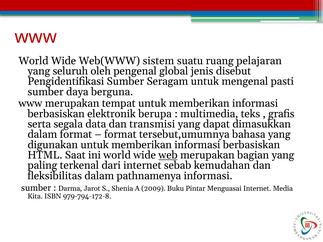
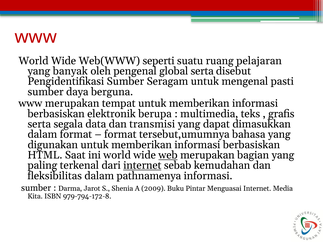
sistem: sistem -> seperti (159, 61)
seluruh: seluruh -> banyak (70, 71)
global jenis: jenis -> serta (202, 71)
internet underline: none -> present (142, 166)
